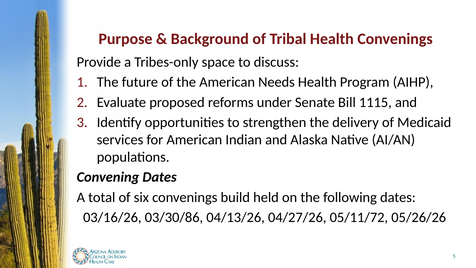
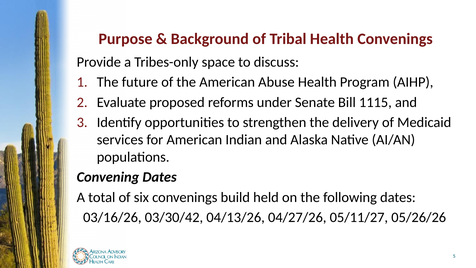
Needs: Needs -> Abuse (276, 82)
03/30/86: 03/30/86 -> 03/30/42 (174, 217)
05/11/72: 05/11/72 -> 05/11/27 (359, 217)
